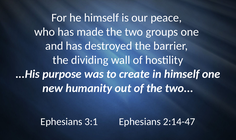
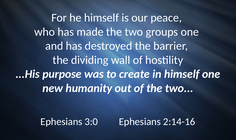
3:1: 3:1 -> 3:0 (91, 122)
2:14-47: 2:14-47 -> 2:14-16 (179, 122)
